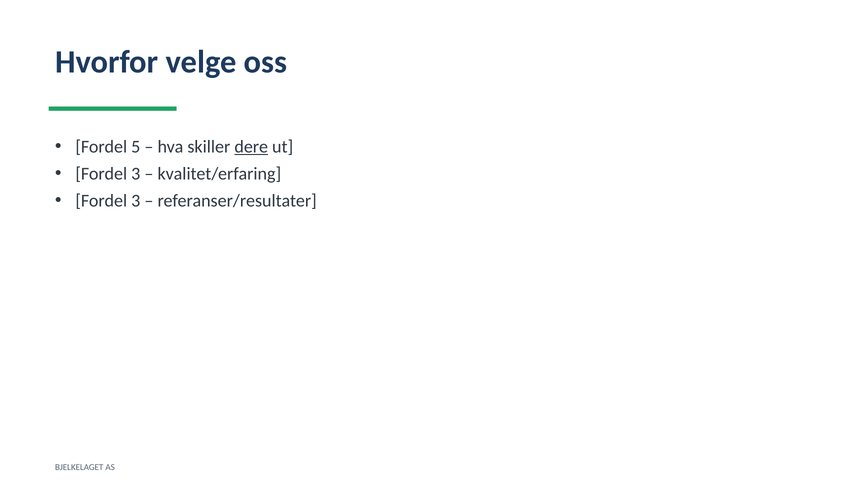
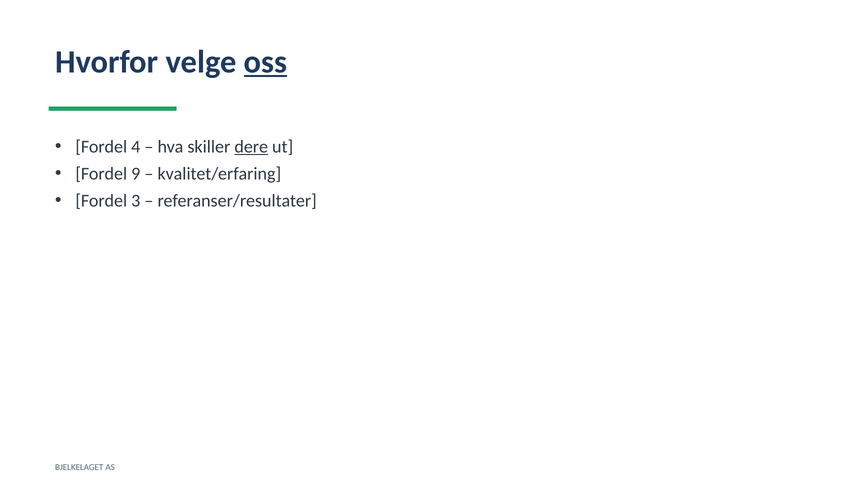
oss underline: none -> present (265, 62)
5: 5 -> 4 (136, 147)
3: 3 -> 9 (136, 174)
